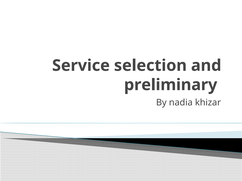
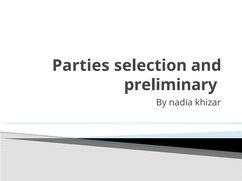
Service: Service -> Parties (81, 66)
